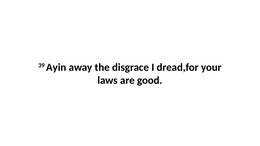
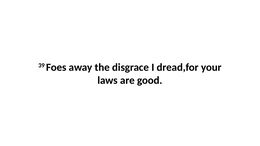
Ayin: Ayin -> Foes (56, 67)
